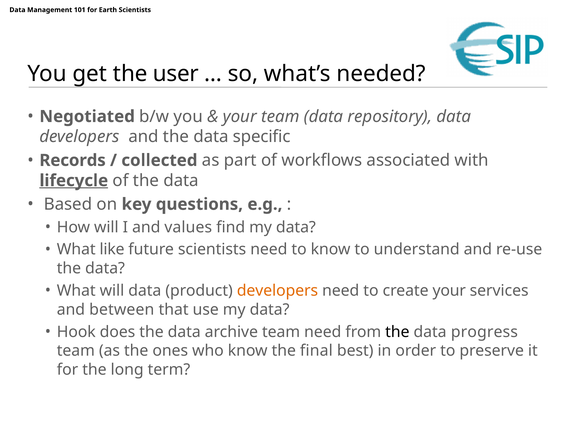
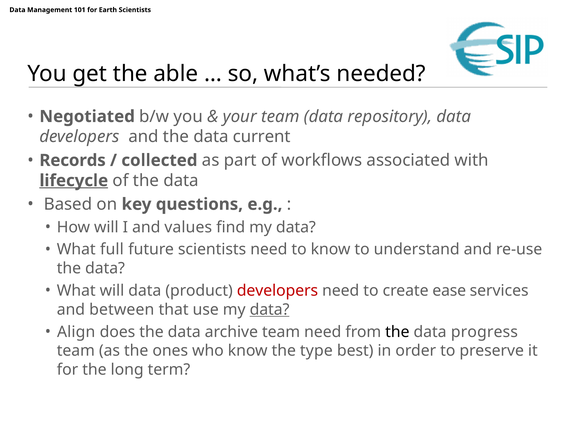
user: user -> able (176, 74)
specific: specific -> current (262, 137)
like: like -> full (112, 249)
developers colour: orange -> red (277, 291)
create your: your -> ease (449, 291)
data underline: none -> present (270, 310)
Hook: Hook -> Align (76, 332)
final: final -> type (316, 351)
